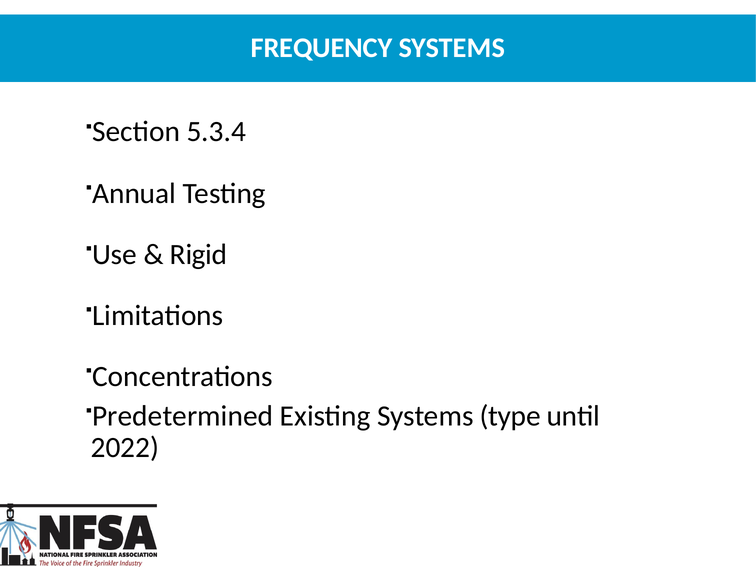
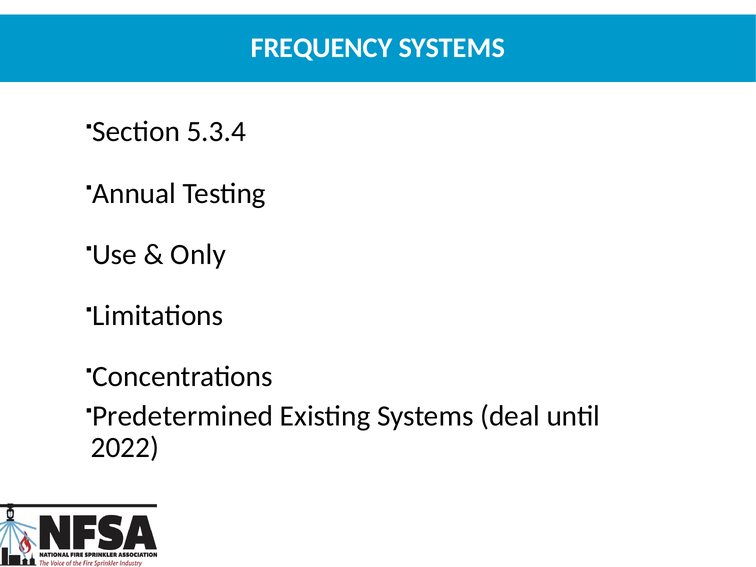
Rigid: Rigid -> Only (198, 254)
type: type -> deal (510, 416)
